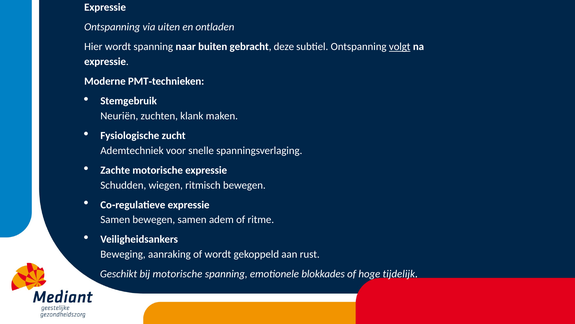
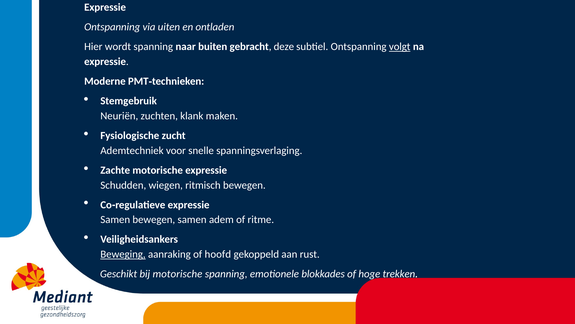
Beweging underline: none -> present (123, 254)
of wordt: wordt -> hoofd (218, 254)
tijdelijk: tijdelijk -> trekken (399, 274)
